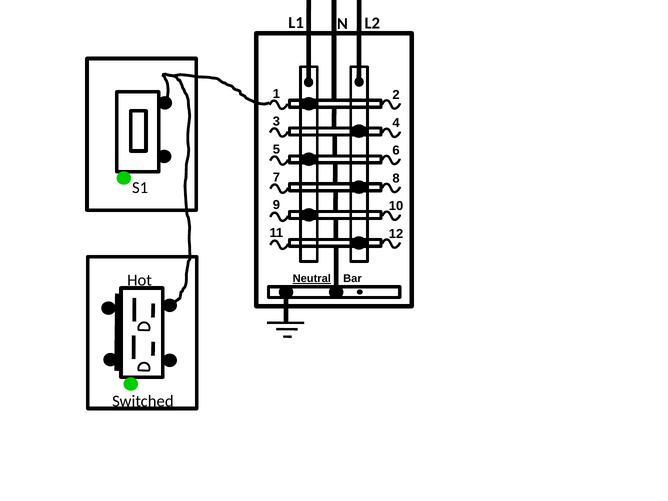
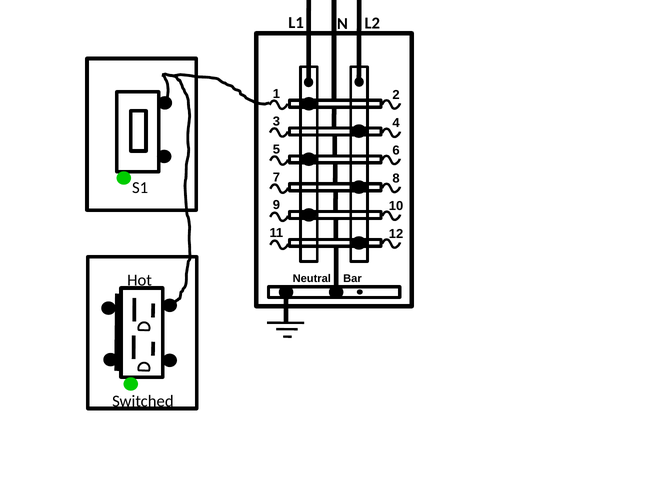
Neutral underline: present -> none (312, 279)
